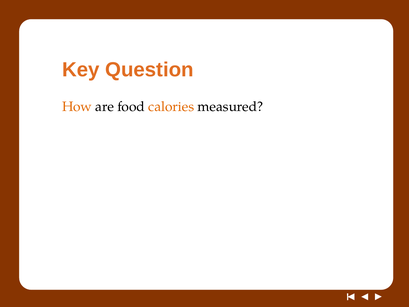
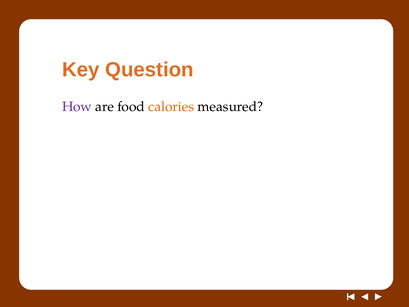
How colour: orange -> purple (77, 107)
